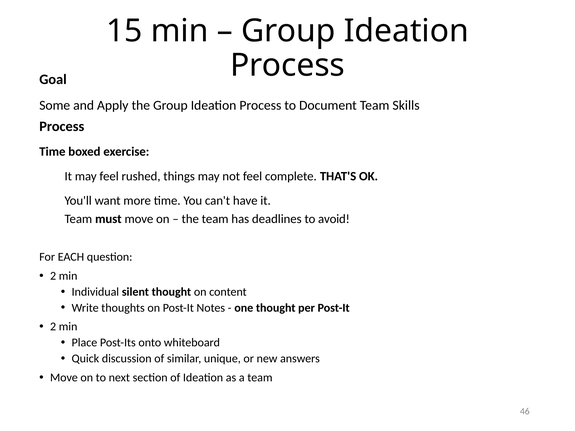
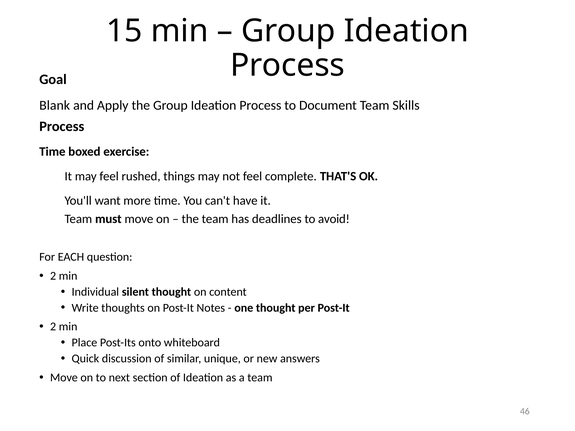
Some: Some -> Blank (55, 106)
